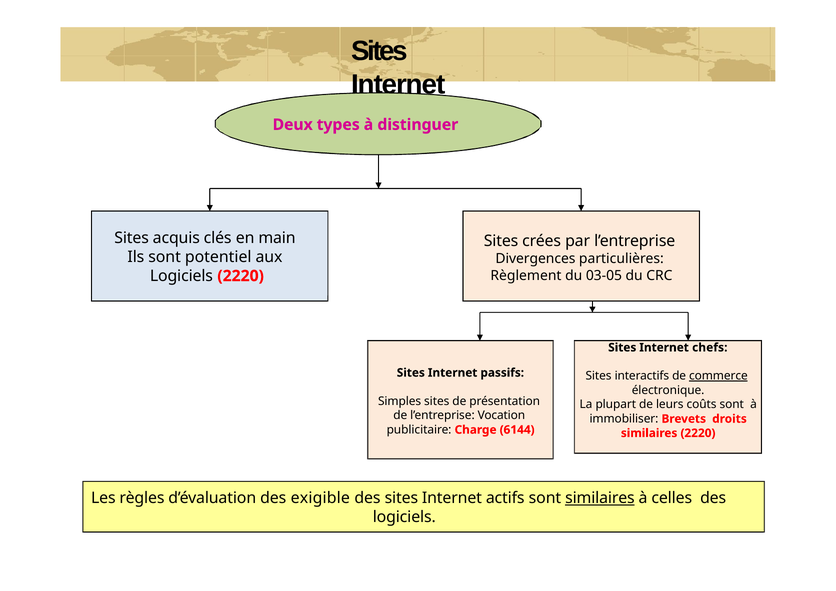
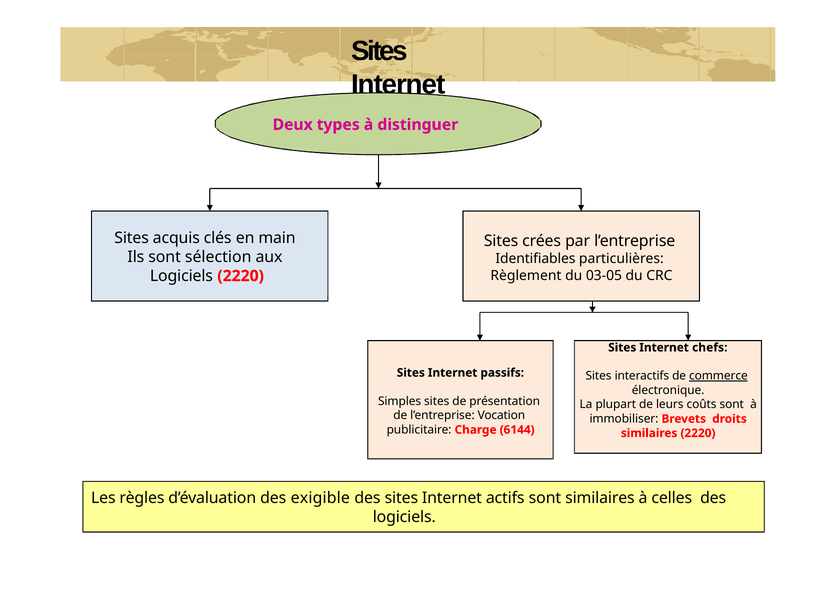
potentiel: potentiel -> sélection (218, 257)
Divergences: Divergences -> Identifiables (535, 259)
similaires underline: present -> none (600, 498)
